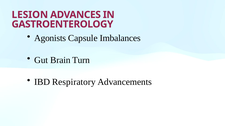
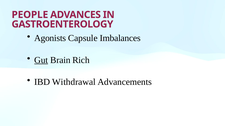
LESION: LESION -> PEOPLE (30, 15)
Gut underline: none -> present (41, 60)
Turn: Turn -> Rich (81, 60)
Respiratory: Respiratory -> Withdrawal (74, 82)
